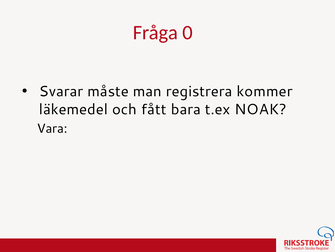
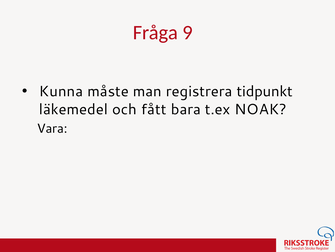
0: 0 -> 9 (188, 32)
Svarar: Svarar -> Kunna (61, 91)
kommer: kommer -> tidpunkt (265, 91)
